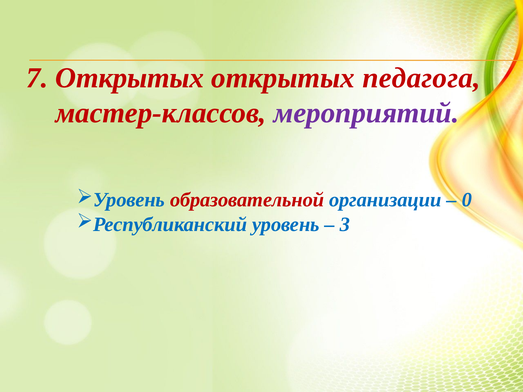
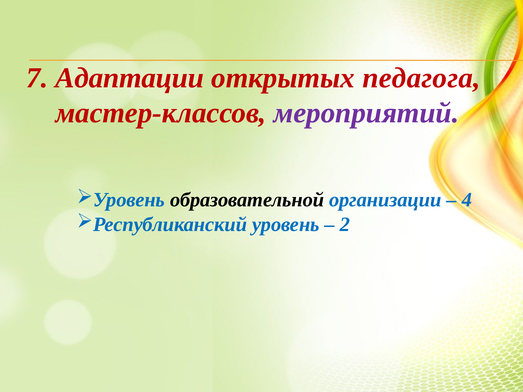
7 Открытых: Открытых -> Адаптации (130, 78)
образовательной colour: red -> black (247, 200)
0: 0 -> 4 (467, 200)
3: 3 -> 2 (345, 224)
